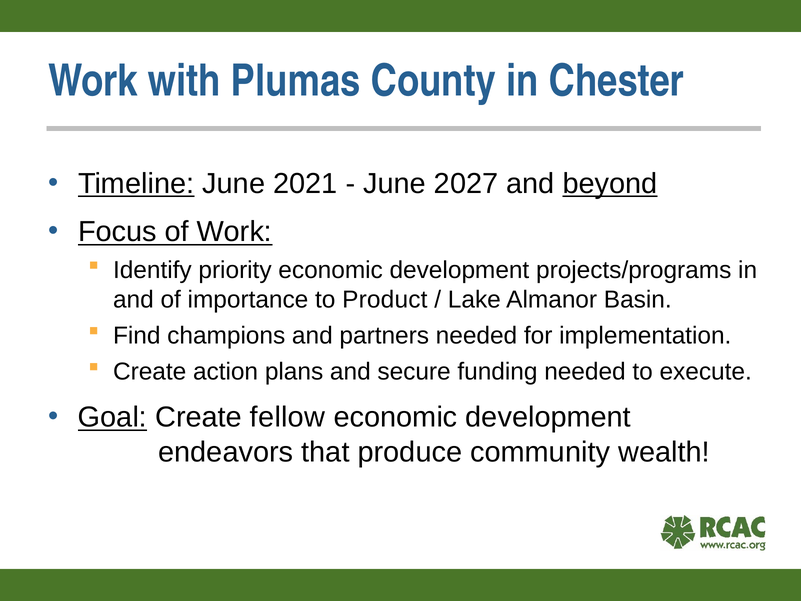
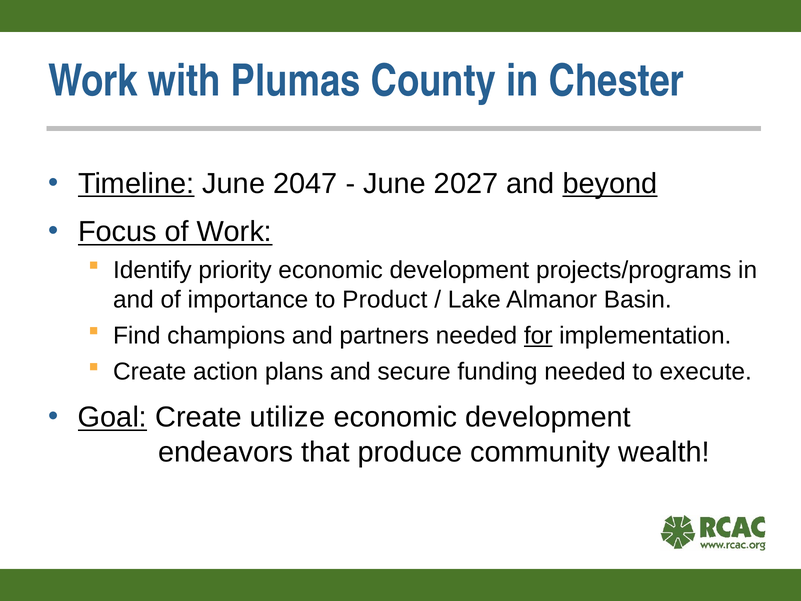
2021: 2021 -> 2047 (305, 184)
for underline: none -> present (538, 336)
fellow: fellow -> utilize (288, 417)
